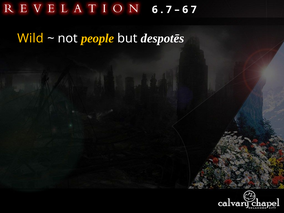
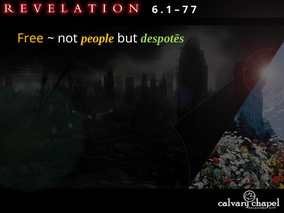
7: 7 -> 1 (169, 10)
6: 6 -> 7 (185, 10)
Wild: Wild -> Free (30, 38)
despotēs colour: white -> light green (162, 38)
